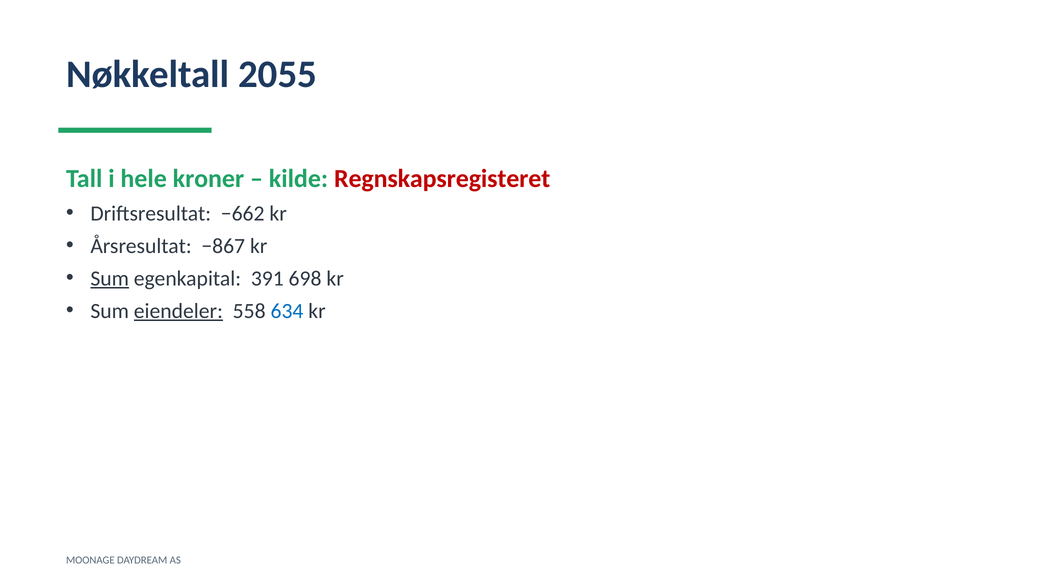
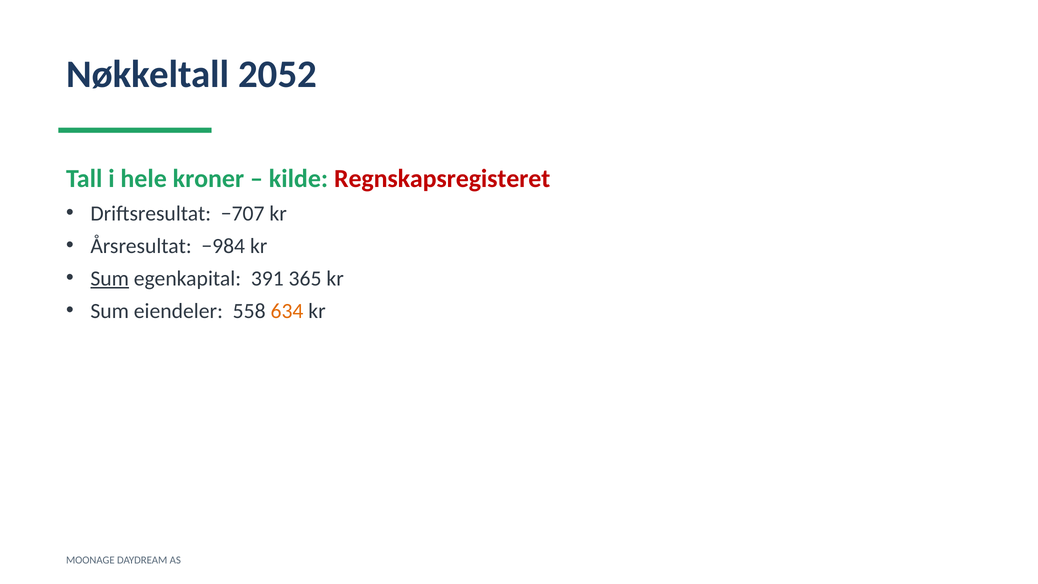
2055: 2055 -> 2052 (278, 74)
−662: −662 -> −707 (243, 213)
−867: −867 -> −984 (223, 246)
698: 698 -> 365 (305, 278)
eiendeler underline: present -> none (178, 311)
634 colour: blue -> orange (287, 311)
